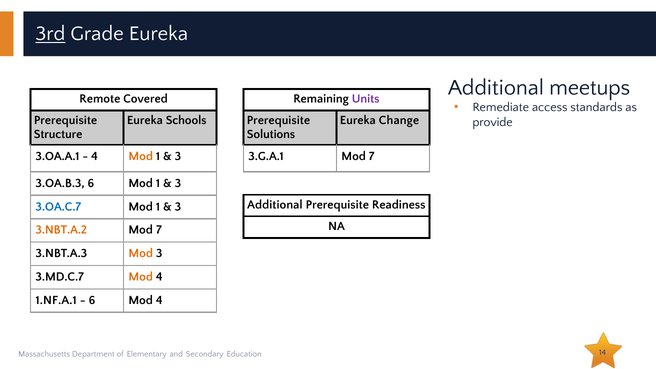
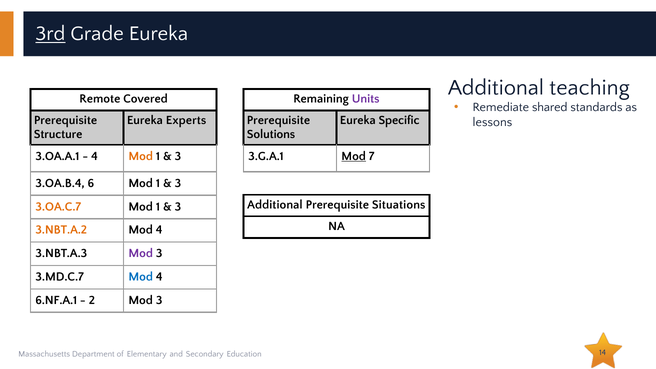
meetups: meetups -> teaching (590, 87)
access: access -> shared (550, 107)
Schools: Schools -> Experts (186, 120)
Change: Change -> Specific (399, 120)
provide: provide -> lessons (492, 122)
Mod underline: none -> present (354, 156)
3.OA.B.3: 3.OA.B.3 -> 3.OA.B.4 (60, 183)
Readiness: Readiness -> Situations (399, 205)
3.OA.C.7 colour: blue -> orange (58, 206)
7: 7 -> 4 (159, 230)
Mod colour: orange -> purple (141, 253)
Mod colour: orange -> blue (141, 277)
1.NF.A.1: 1.NF.A.1 -> 6.NF.A.1 (56, 300)
6: 6 -> 2 (92, 300)
4: 4 -> 3 (159, 300)
